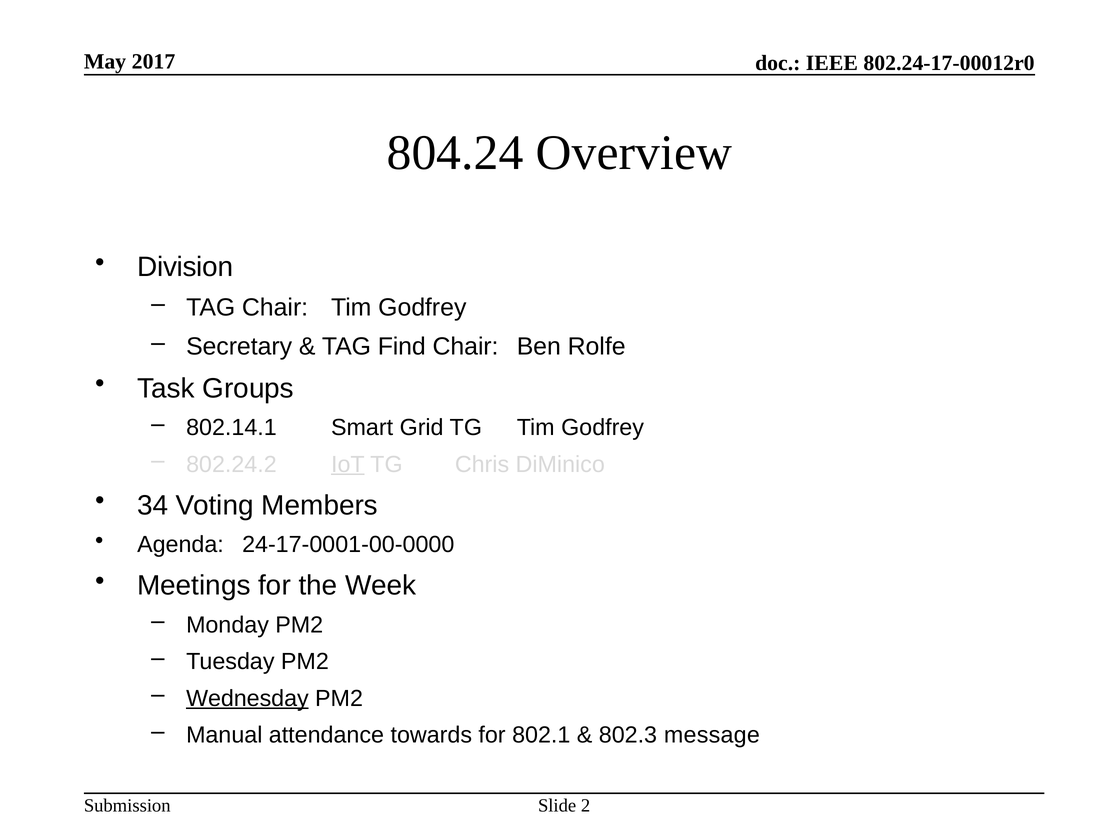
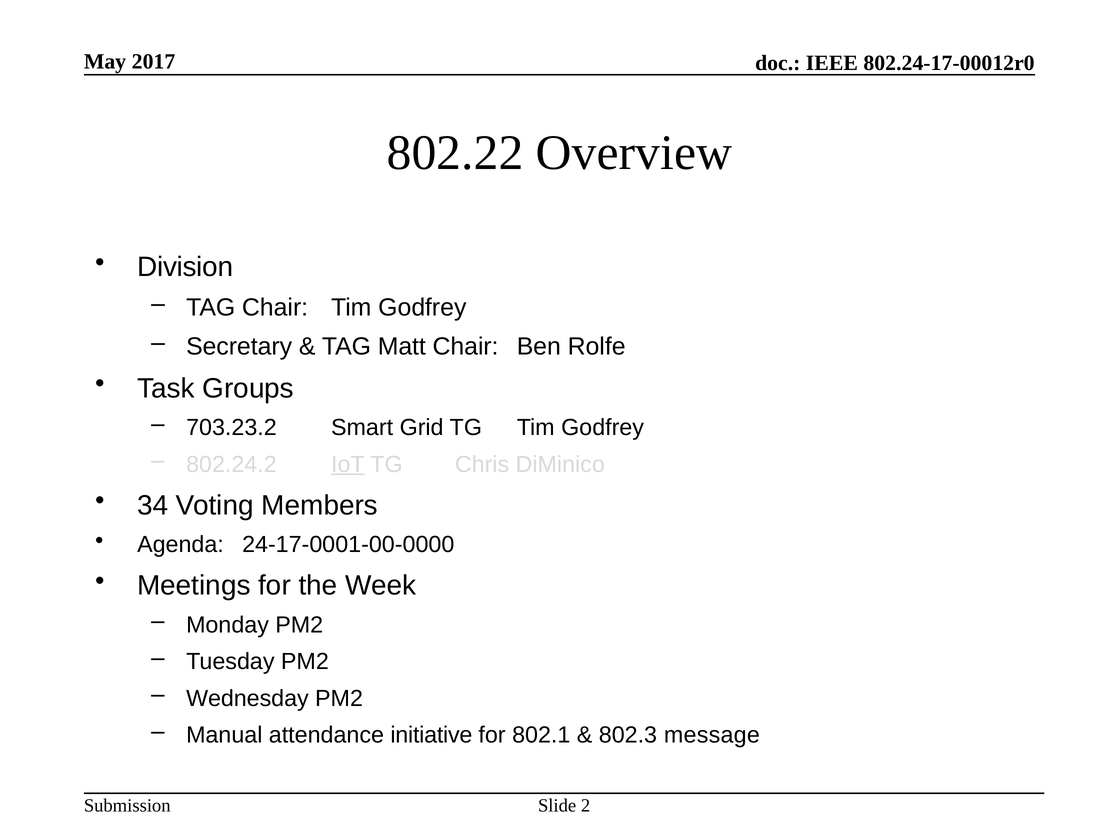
804.24: 804.24 -> 802.22 (455, 153)
Find: Find -> Matt (402, 346)
802.14.1: 802.14.1 -> 703.23.2 (231, 427)
Wednesday underline: present -> none (247, 698)
towards: towards -> initiative (431, 734)
